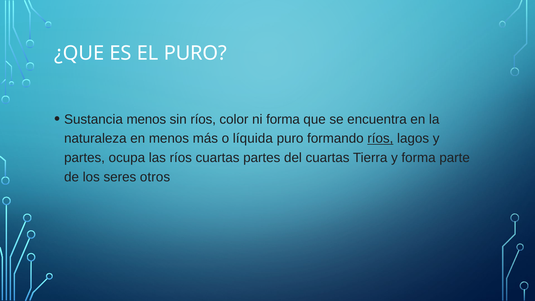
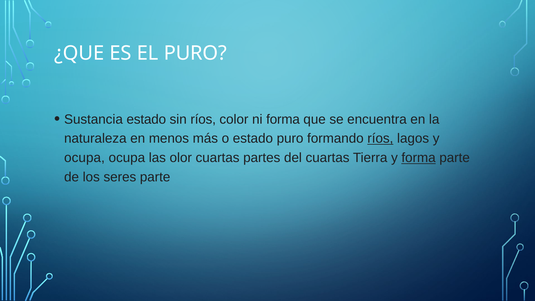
Sustancia menos: menos -> estado (146, 119)
o líquida: líquida -> estado (253, 139)
partes: partes -> ocupa (84, 158)
las ríos: ríos -> olor (181, 158)
forma underline: none -> present (419, 158)
seres otros: otros -> parte (155, 177)
